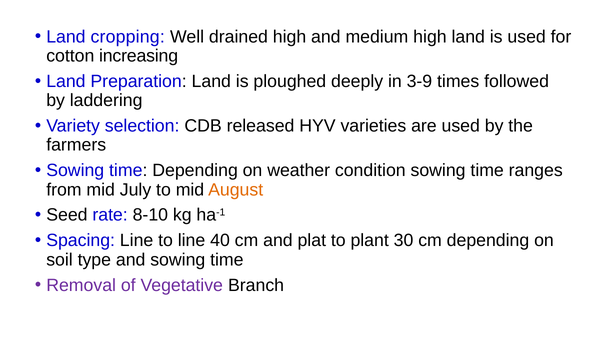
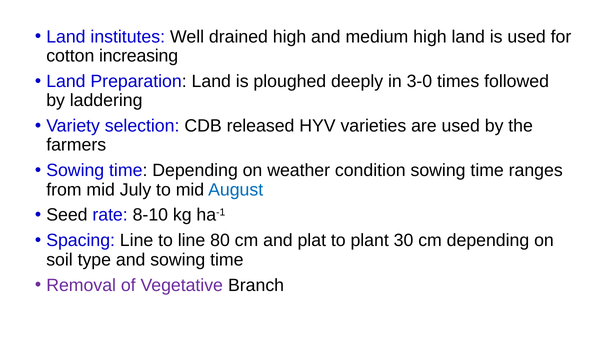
cropping: cropping -> institutes (128, 37)
3-9: 3-9 -> 3-0 (419, 81)
August colour: orange -> blue (236, 189)
40: 40 -> 80 (220, 240)
